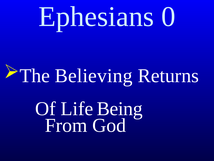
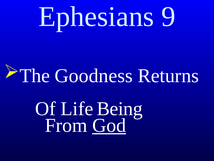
0: 0 -> 9 (168, 17)
Believing: Believing -> Goodness (94, 76)
God underline: none -> present (109, 125)
